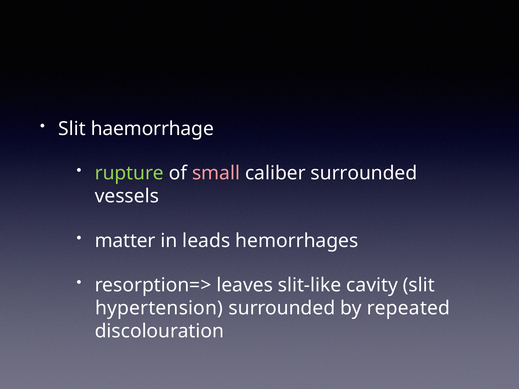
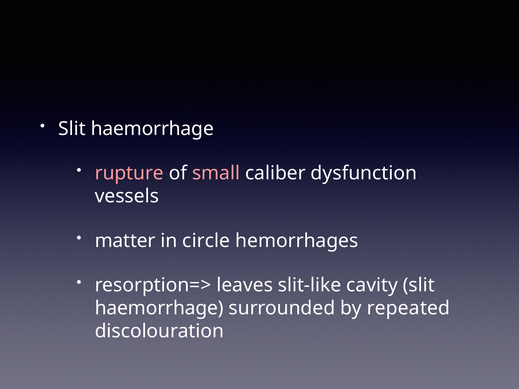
rupture colour: light green -> pink (129, 173)
caliber surrounded: surrounded -> dysfunction (364, 173)
leads: leads -> circle (206, 241)
hypertension: hypertension -> haemorrhage (159, 308)
